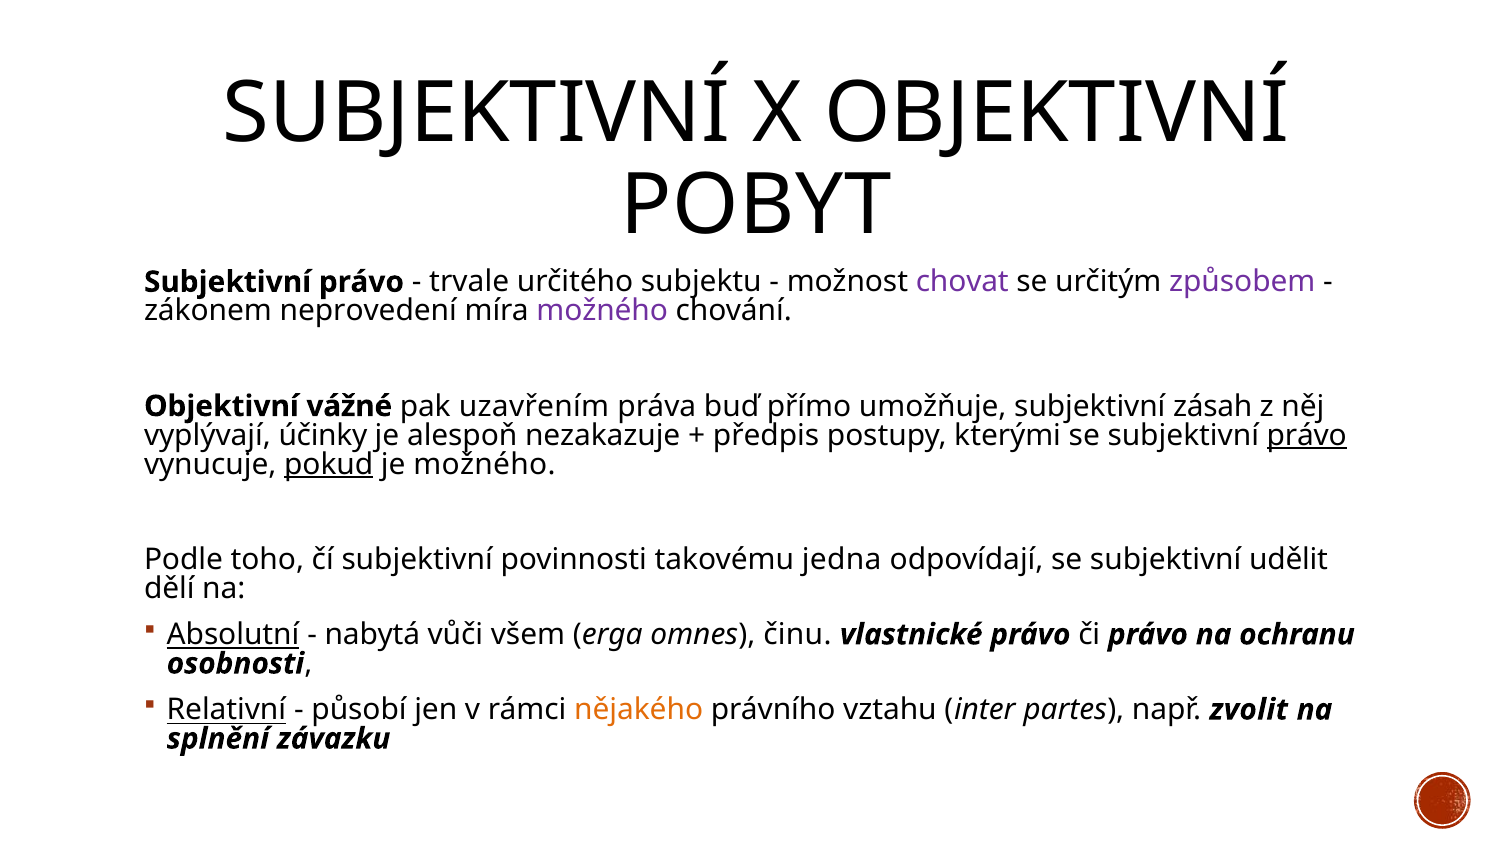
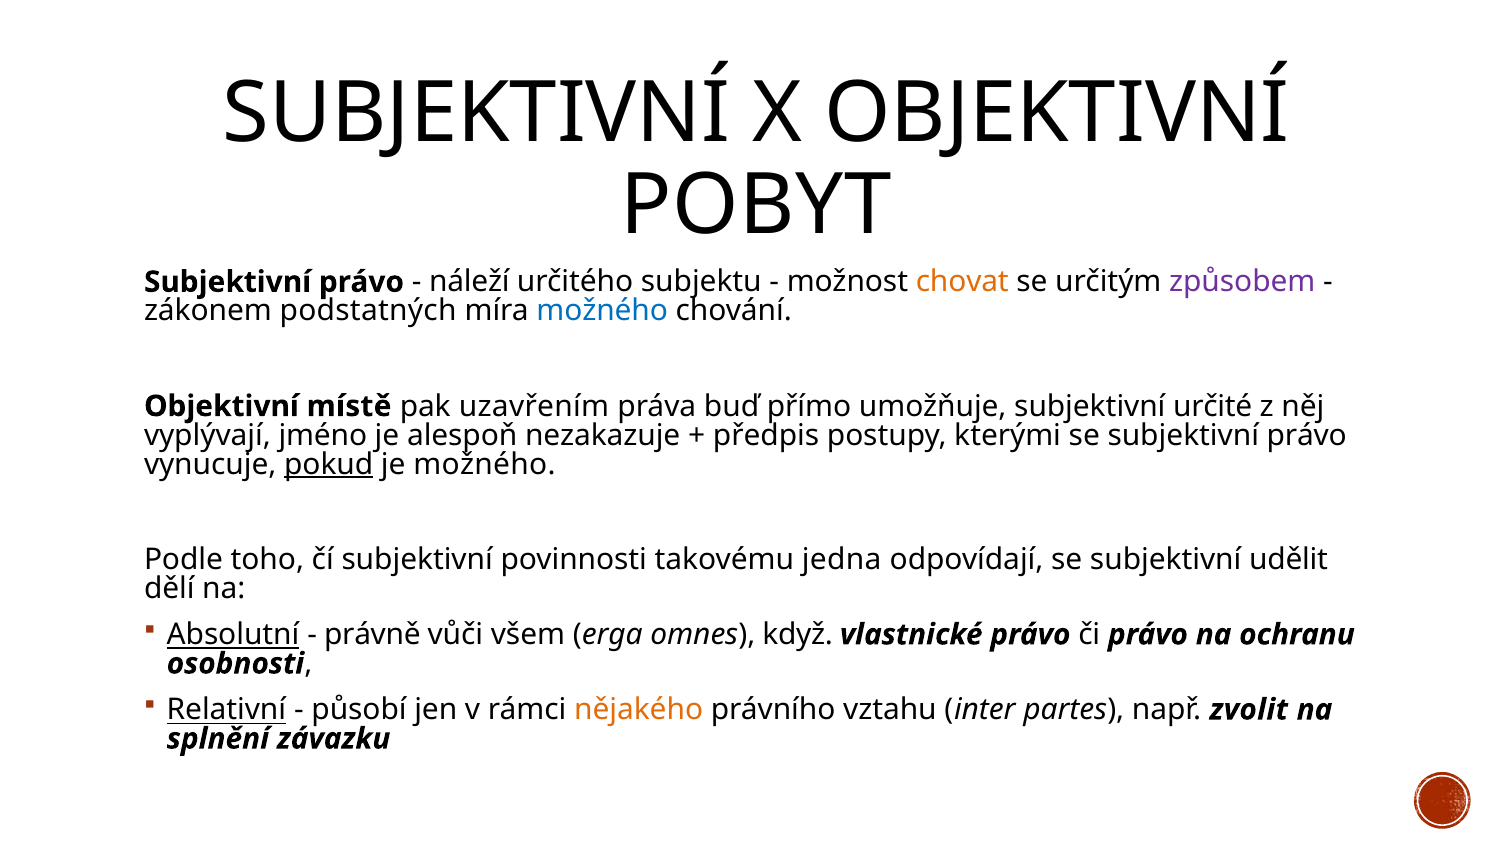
trvale: trvale -> náleží (469, 282)
chovat colour: purple -> orange (962, 282)
neprovedení: neprovedení -> podstatných (368, 311)
možného colour: purple -> blue (602, 311)
vážné: vážné -> místě (349, 406)
zásah: zásah -> určité (1213, 406)
účinky: účinky -> jméno (323, 436)
právo underline: present -> none (1307, 436)
nabytá: nabytá -> právně (372, 635)
činu: činu -> když (798, 635)
